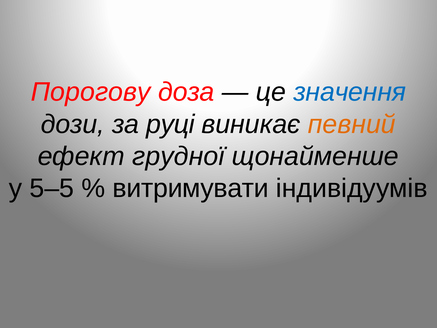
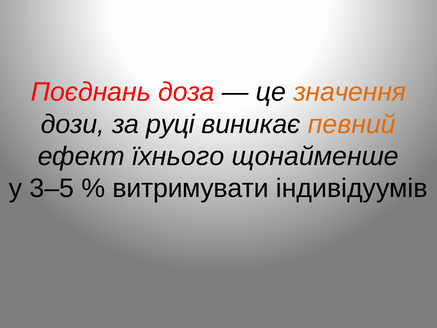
Порогову: Порогову -> Поєднань (91, 92)
значення colour: blue -> orange (350, 92)
грудної: грудної -> їхнього (178, 156)
5–5: 5–5 -> 3–5 (52, 188)
